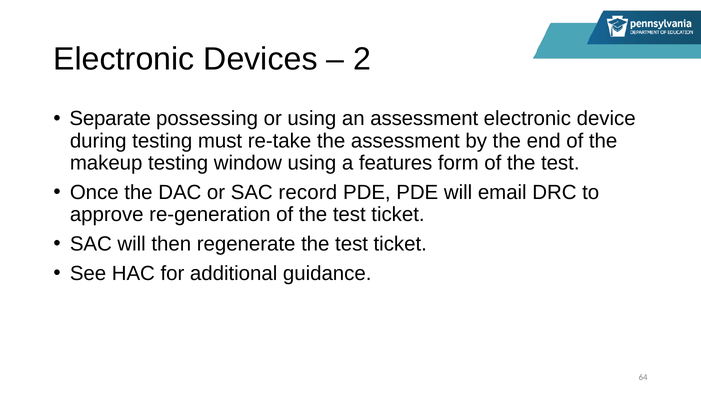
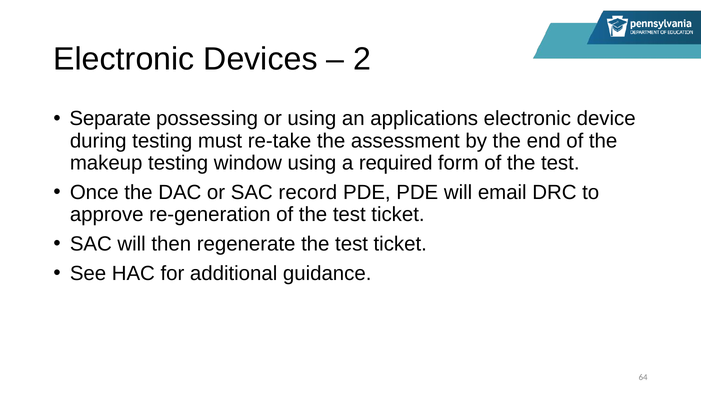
an assessment: assessment -> applications (424, 119)
features: features -> required (396, 163)
